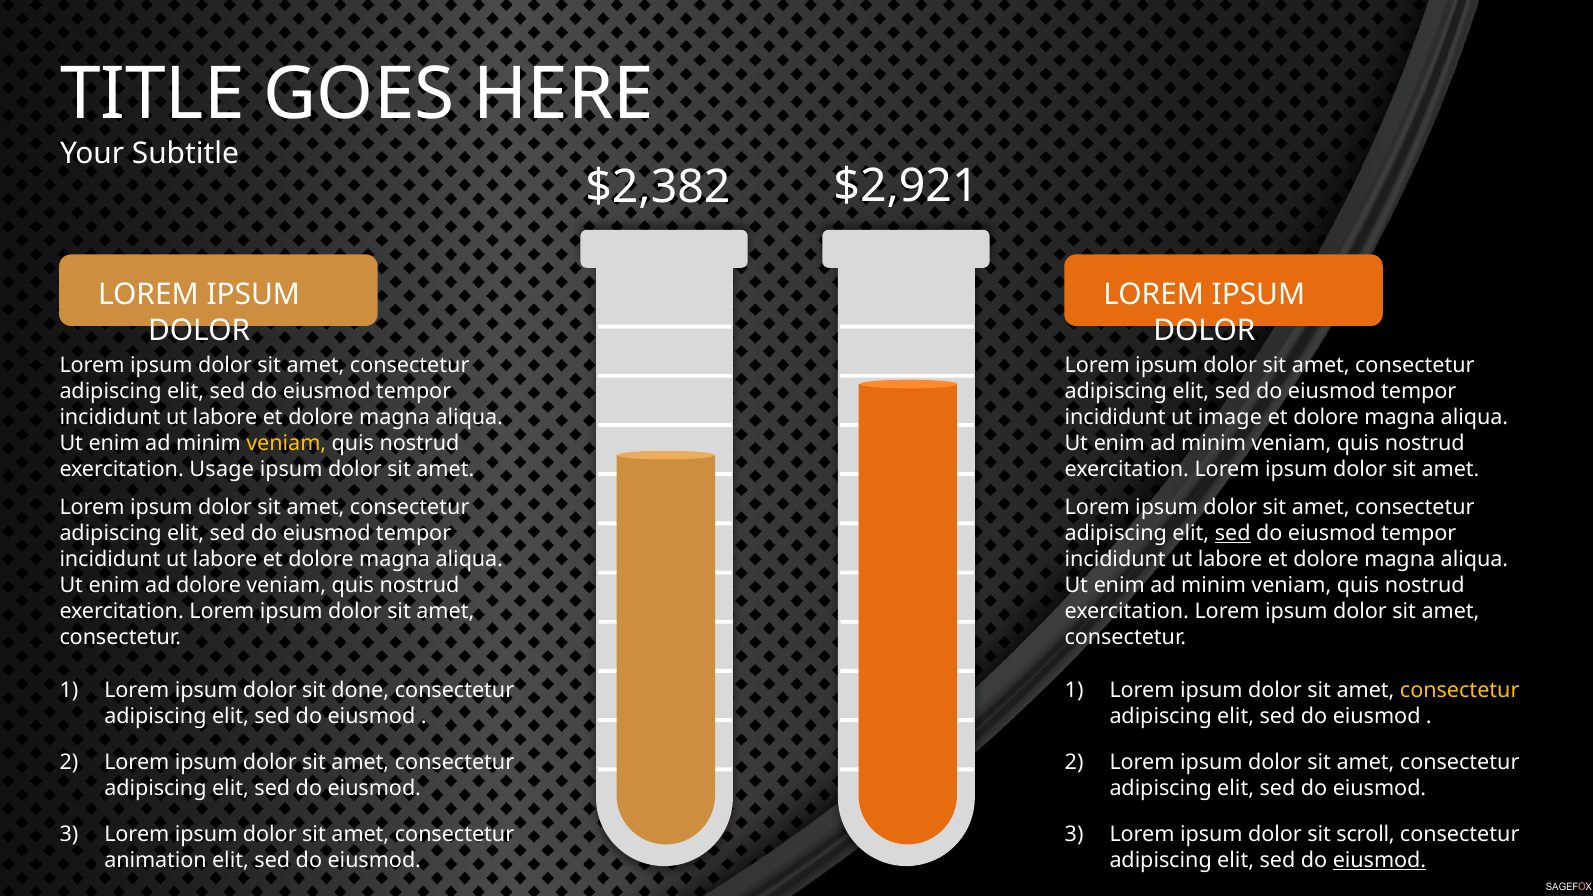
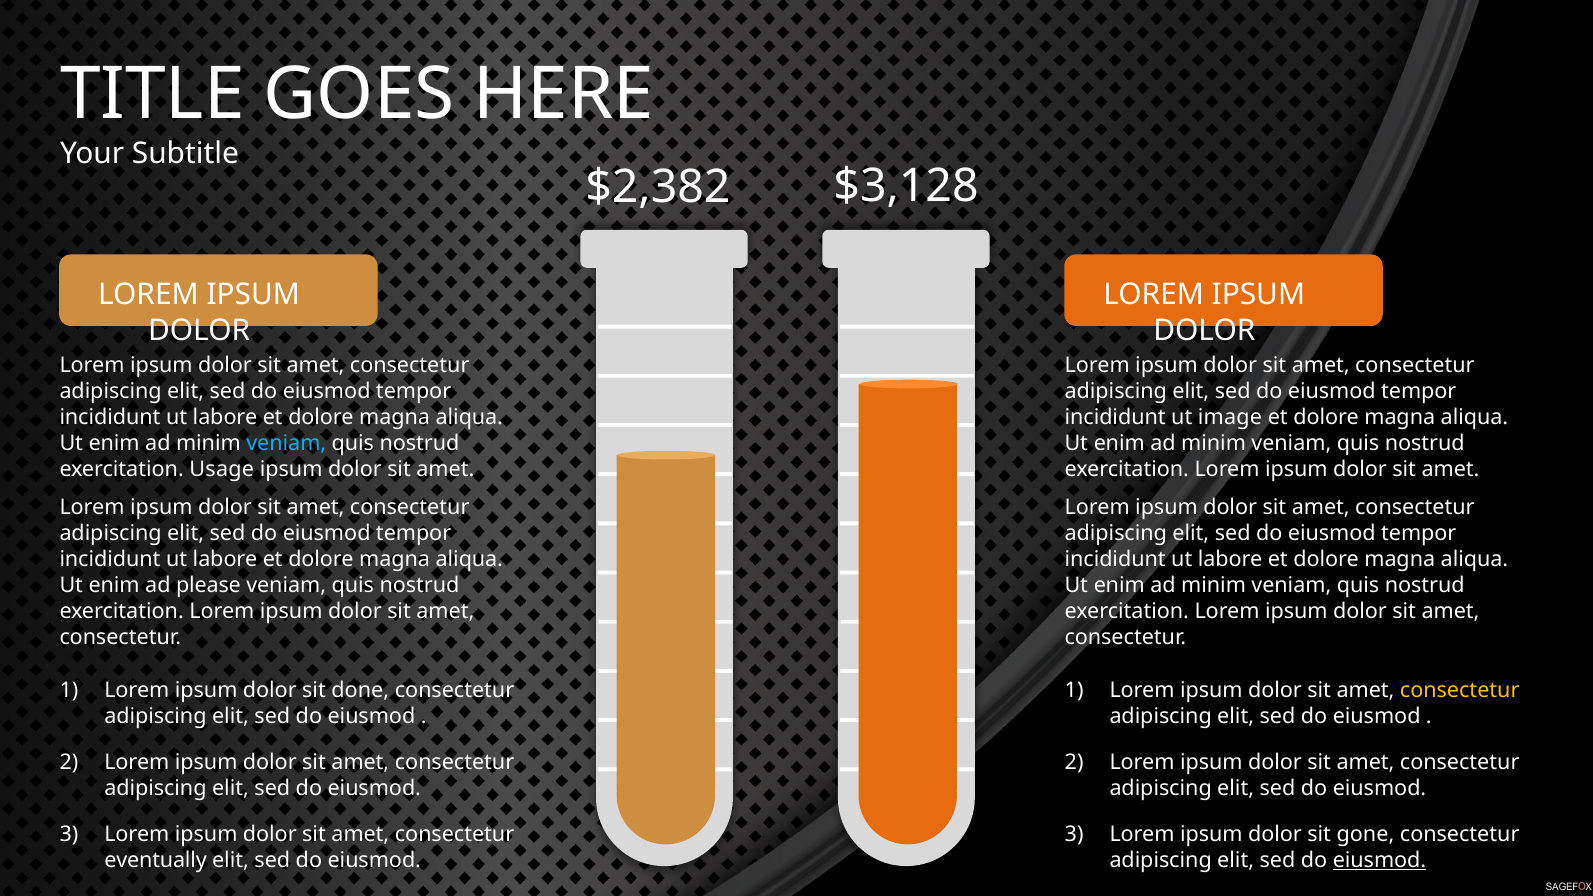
$2,921: $2,921 -> $3,128 (906, 186)
veniam colour: yellow -> light blue (286, 444)
sed underline: present -> none (1233, 533)
ad dolore: dolore -> please (208, 585)
scroll: scroll -> gone (1365, 834)
animation: animation -> eventually (156, 860)
